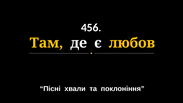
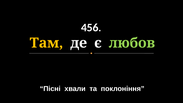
любов colour: yellow -> light green (132, 43)
